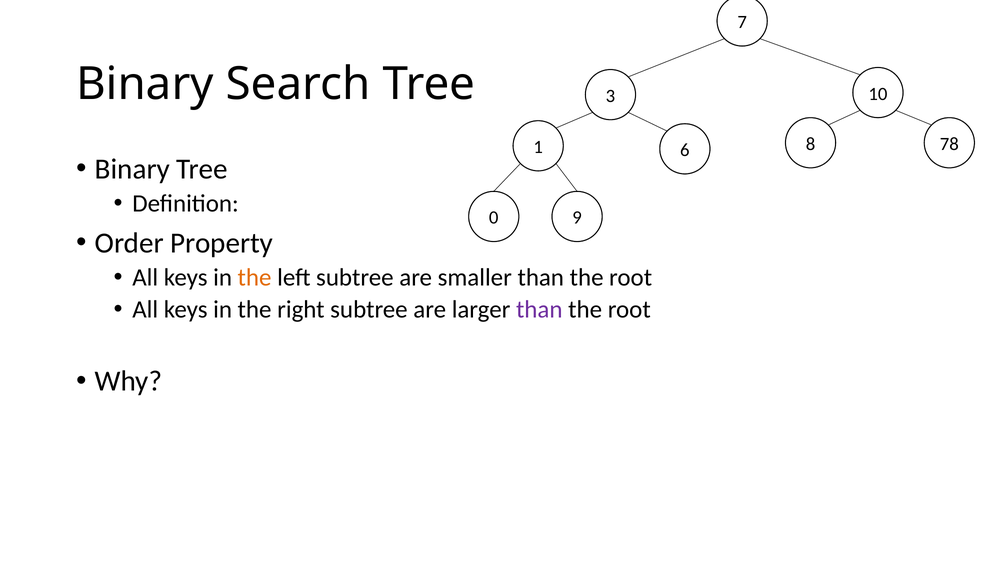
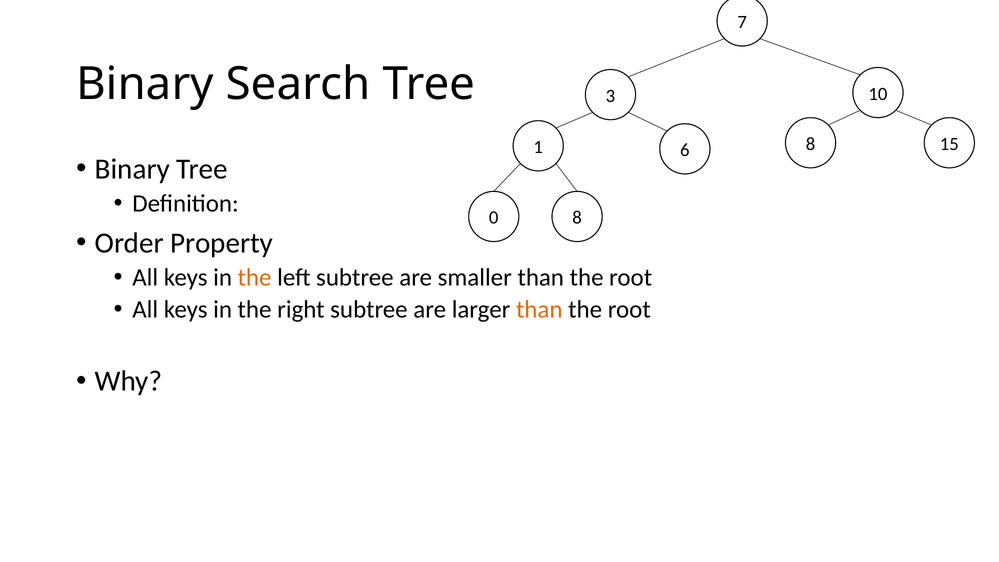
78: 78 -> 15 (949, 144)
0 9: 9 -> 8 (577, 218)
than colour: purple -> orange (539, 310)
